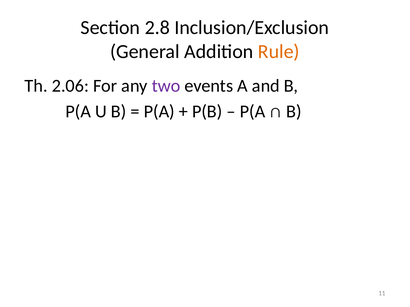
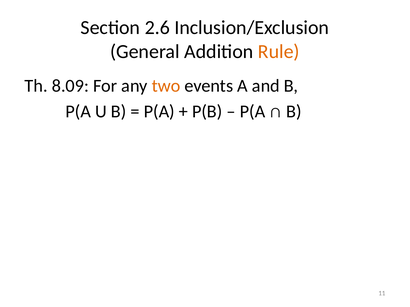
2.8: 2.8 -> 2.6 (157, 28)
2.06: 2.06 -> 8.09 (70, 86)
two colour: purple -> orange (166, 86)
